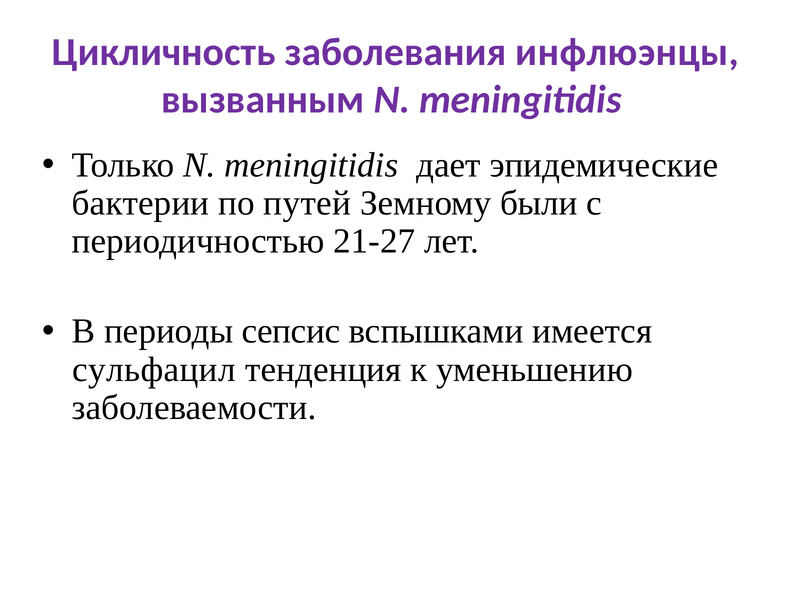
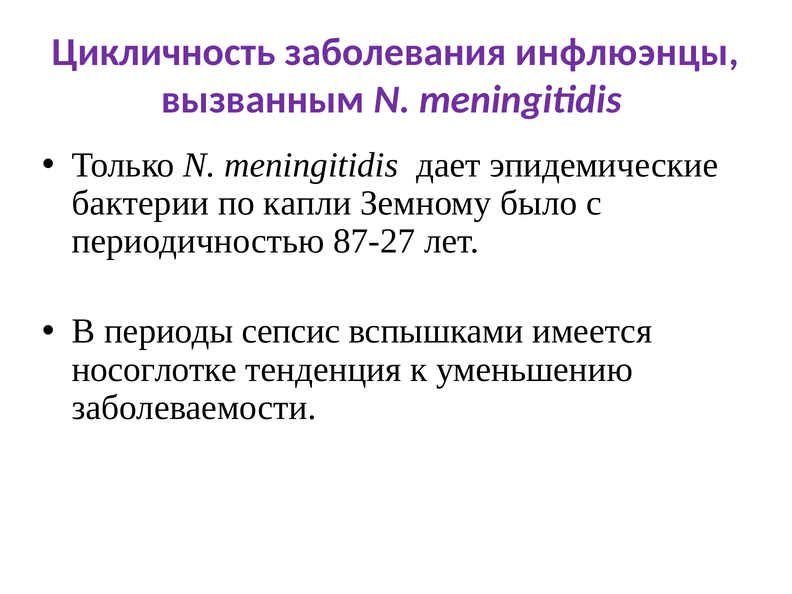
путей: путей -> капли (307, 203)
были: были -> было (539, 203)
21-27: 21-27 -> 87-27 (374, 241)
сульфацил: сульфацил -> носоглотке (154, 369)
